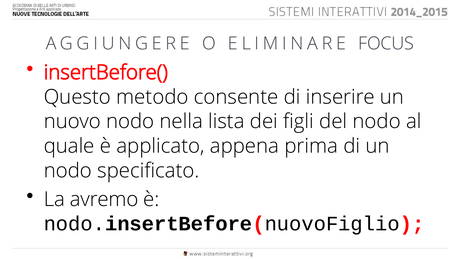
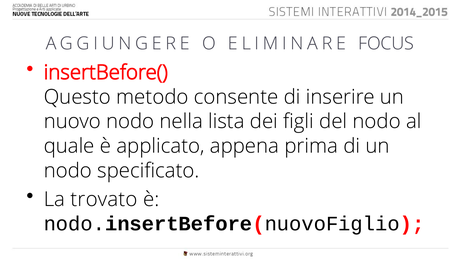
avremo: avremo -> trovato (104, 199)
